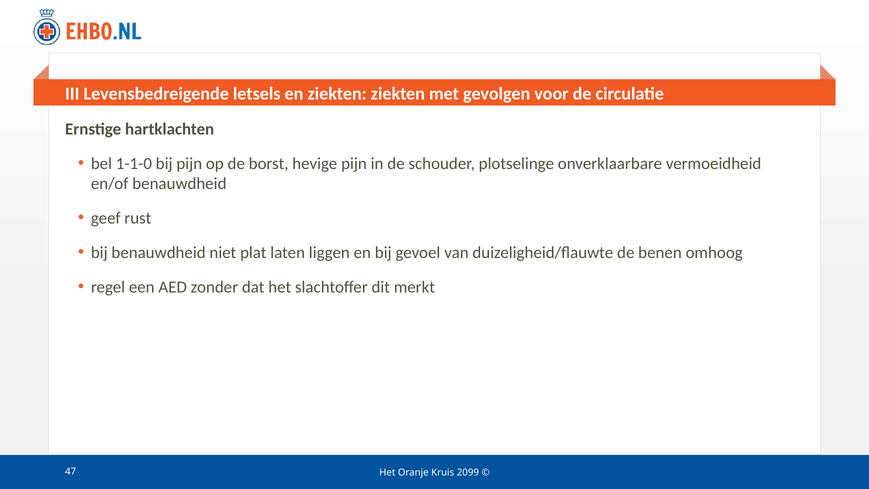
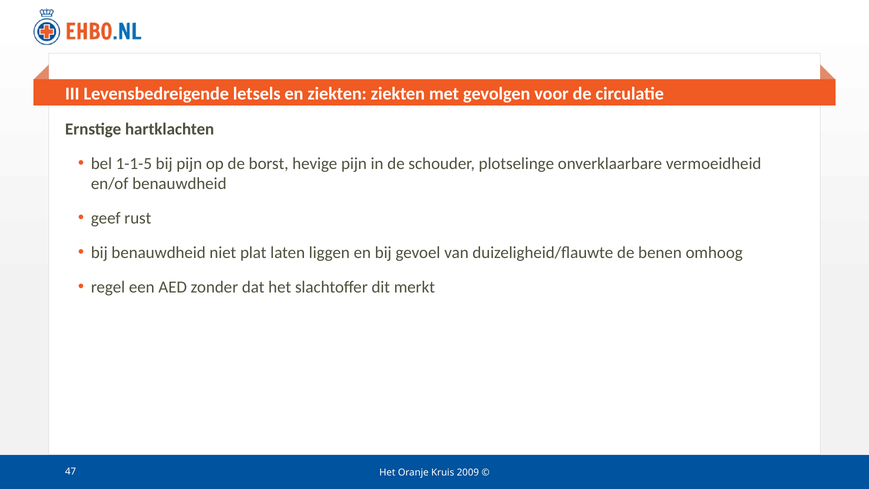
1-1-0: 1-1-0 -> 1-1-5 (134, 164)
2099: 2099 -> 2009 (468, 472)
